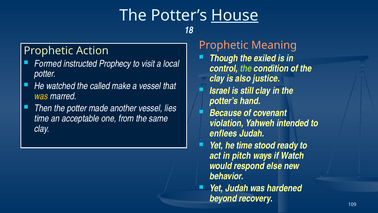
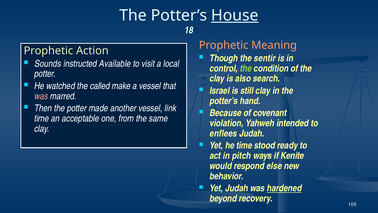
exiled: exiled -> sentir (265, 58)
Formed: Formed -> Sounds (48, 64)
Prophecy: Prophecy -> Available (115, 64)
justice: justice -> search (266, 78)
was colour: yellow -> pink (41, 96)
lies: lies -> link (171, 108)
Watch: Watch -> Kenite (292, 156)
hardened underline: none -> present (284, 188)
